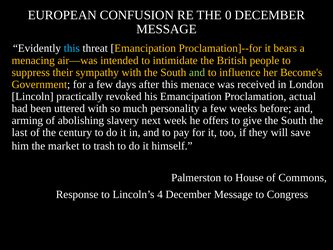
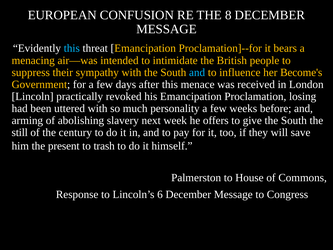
0: 0 -> 8 (228, 15)
and colour: light green -> light blue (197, 72)
actual: actual -> losing (303, 96)
last: last -> still (20, 132)
market: market -> present (64, 146)
4: 4 -> 6 (160, 194)
